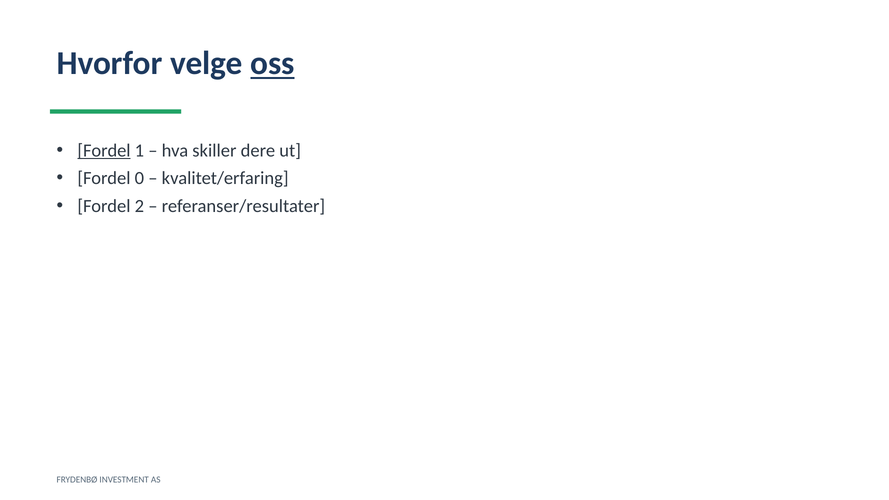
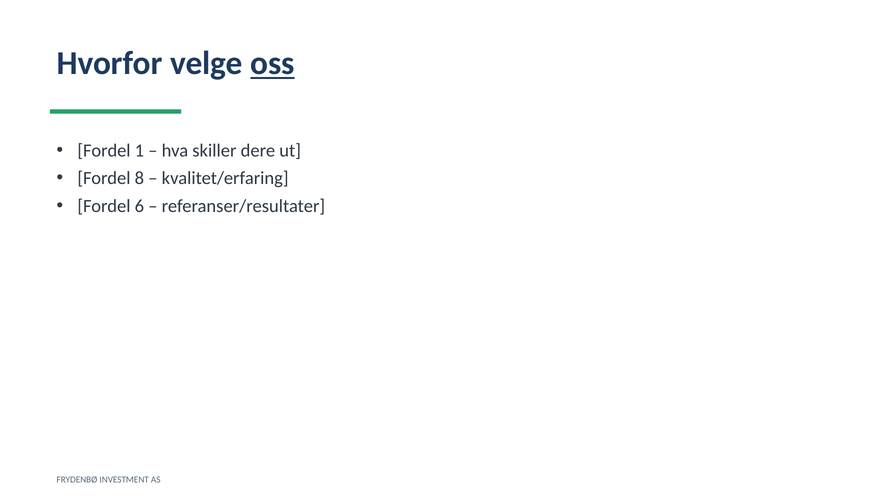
Fordel underline: present -> none (104, 151)
0: 0 -> 8 (139, 178)
2: 2 -> 6 (139, 206)
